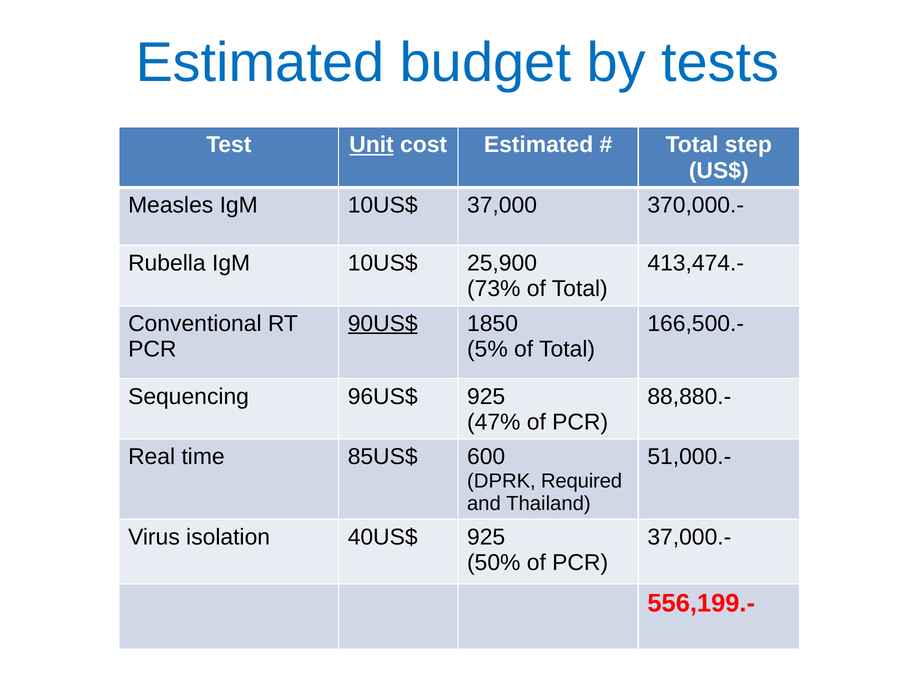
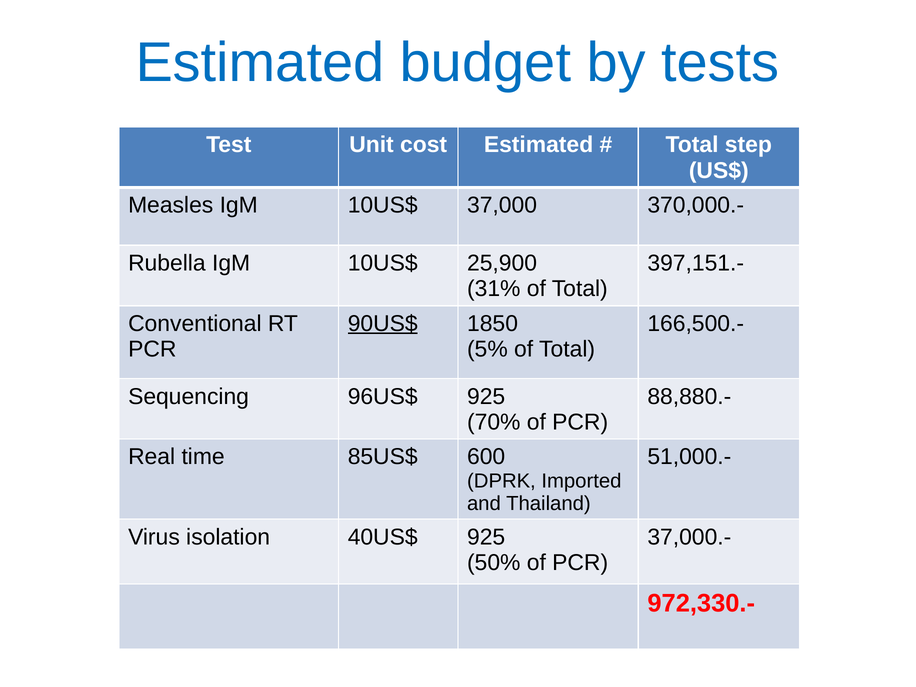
Unit underline: present -> none (372, 145)
413,474.-: 413,474.- -> 397,151.- (696, 263)
73%: 73% -> 31% (494, 289)
47%: 47% -> 70% (494, 422)
Required: Required -> Imported (581, 481)
556,199.-: 556,199.- -> 972,330.- (701, 603)
